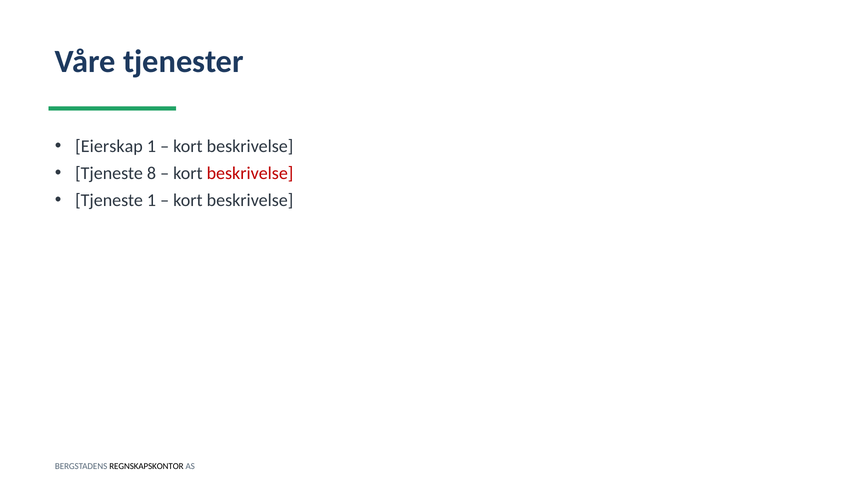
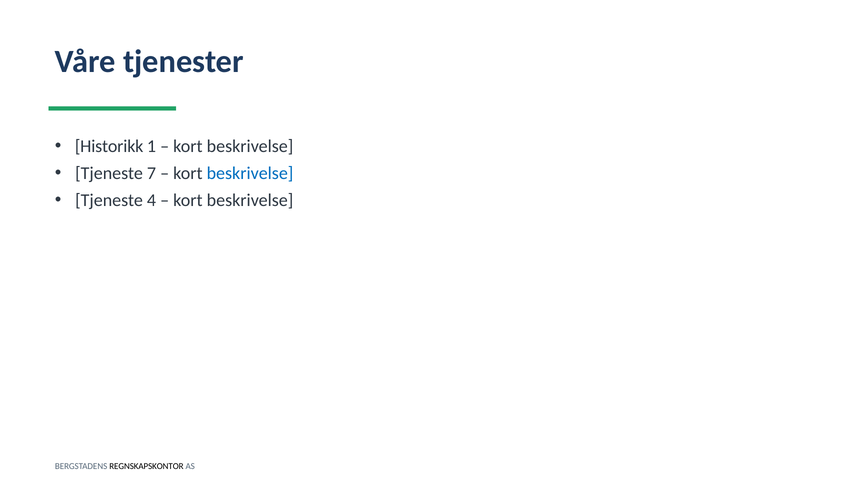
Eierskap: Eierskap -> Historikk (109, 146)
8: 8 -> 7 (151, 173)
beskrivelse colour: red -> blue (250, 173)
Tjeneste 1: 1 -> 4 (151, 200)
